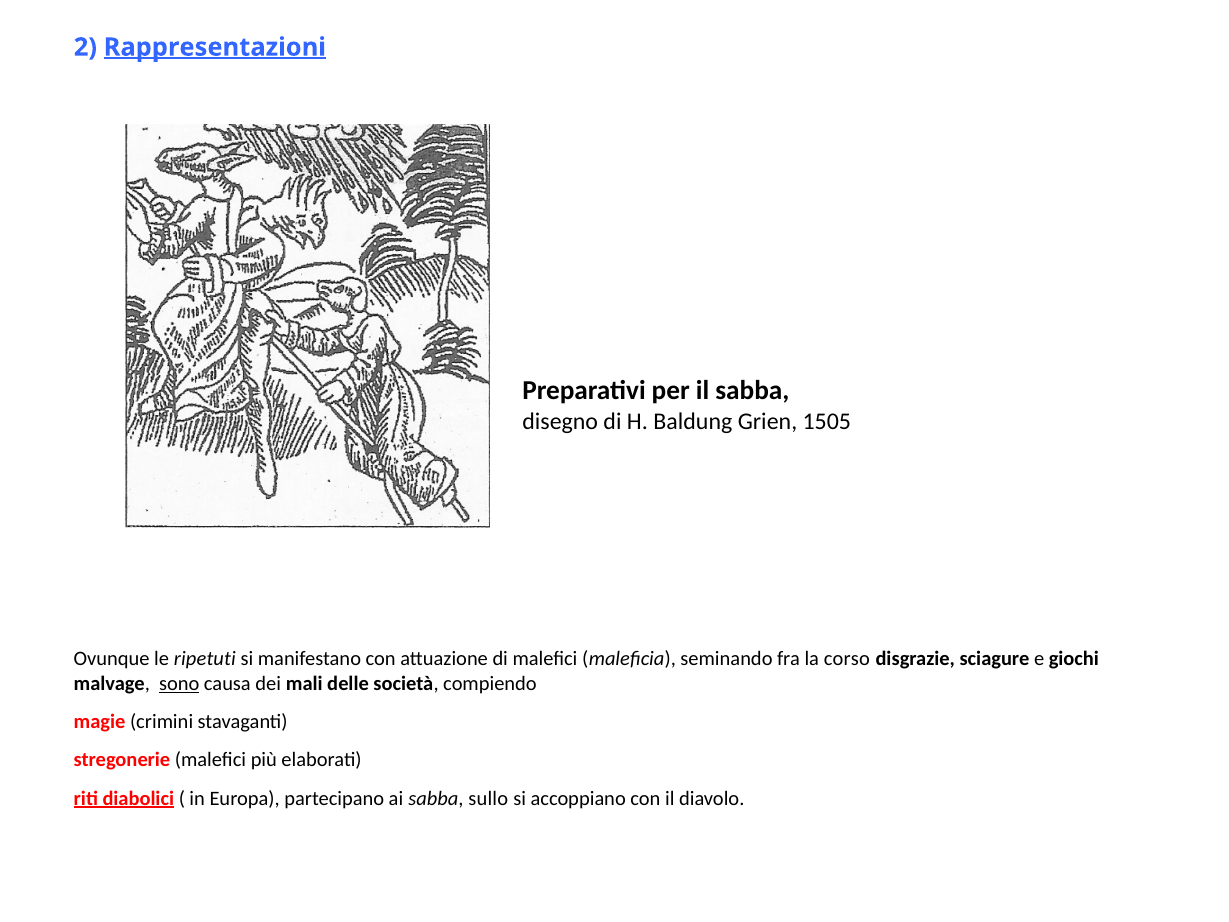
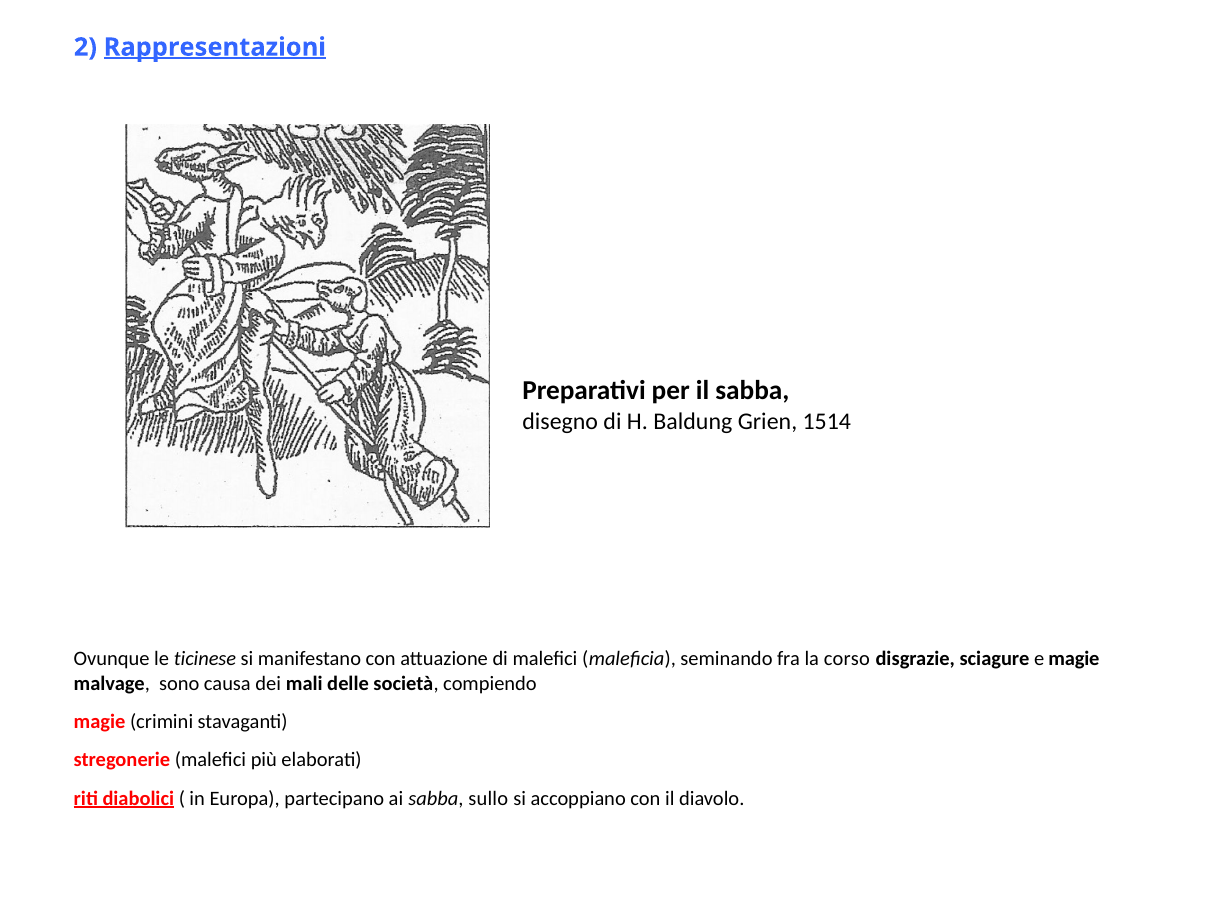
1505: 1505 -> 1514 (827, 421)
ripetuti: ripetuti -> ticinese (205, 659)
e giochi: giochi -> magie (1074, 659)
sono underline: present -> none (179, 684)
